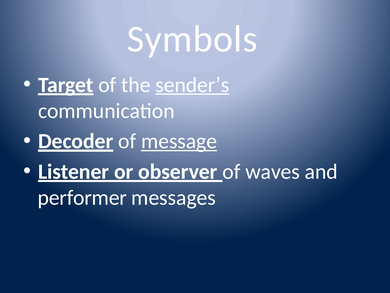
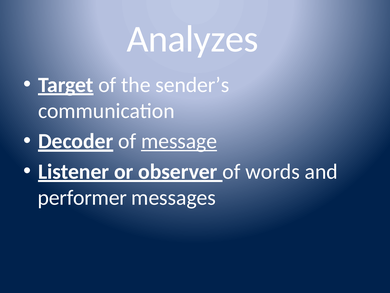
Symbols: Symbols -> Analyzes (192, 39)
sender’s underline: present -> none (192, 85)
waves: waves -> words (273, 171)
